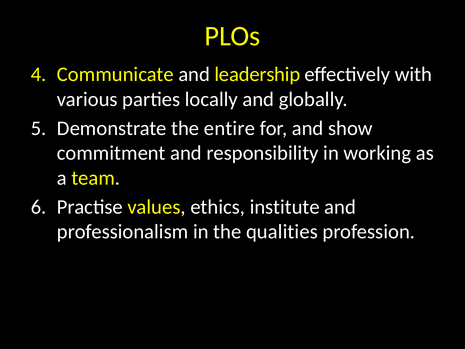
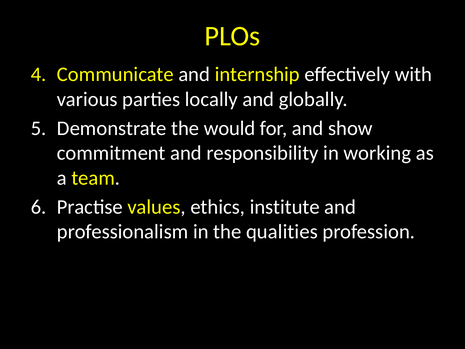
leadership: leadership -> internship (257, 74)
entire: entire -> would (230, 128)
